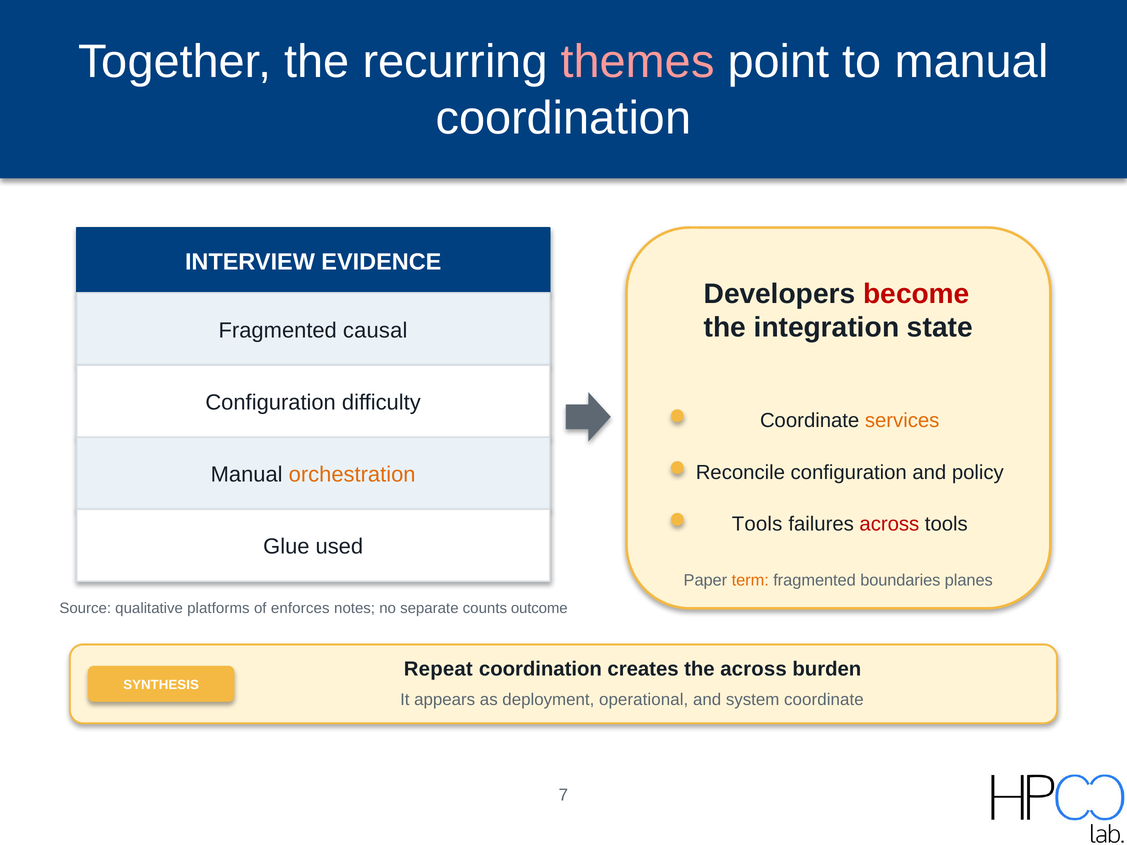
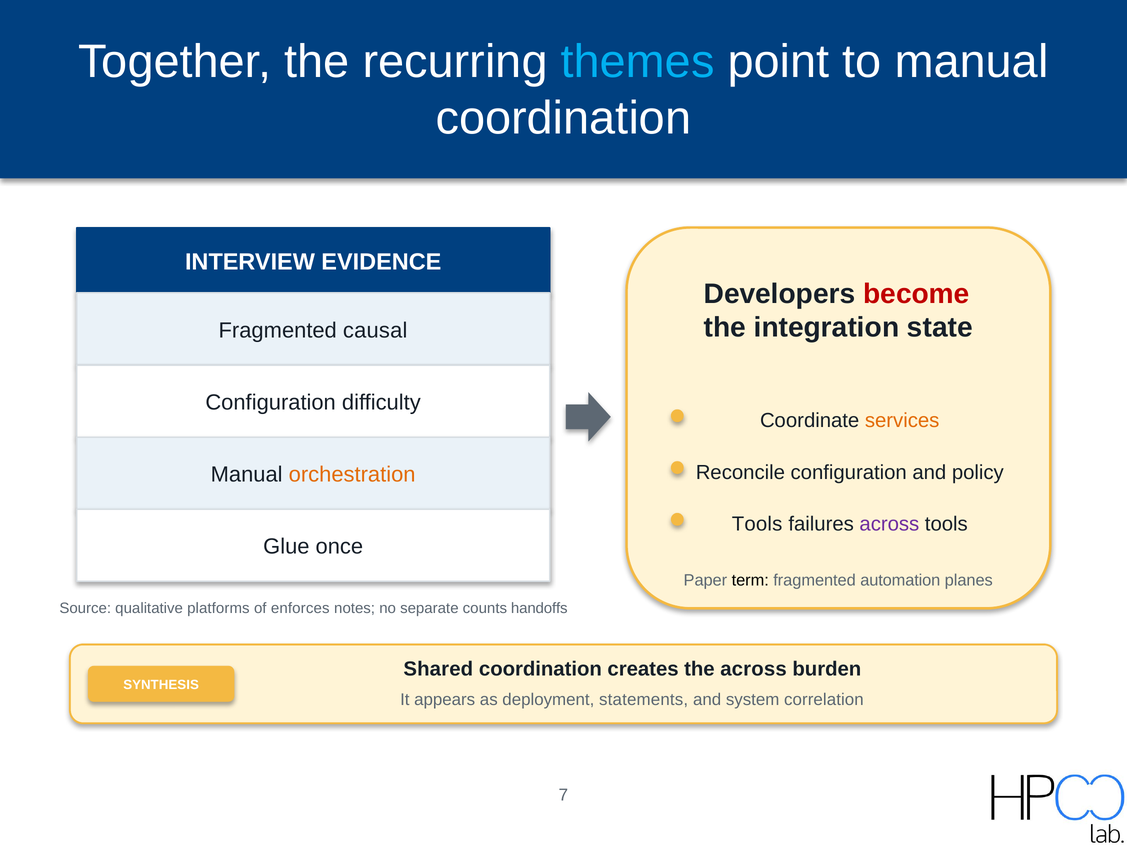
themes colour: pink -> light blue (638, 62)
across colour: red -> purple (889, 524)
used: used -> once (339, 547)
term colour: orange -> black (750, 580)
boundaries: boundaries -> automation (900, 580)
outcome: outcome -> handoffs (539, 608)
Repeat: Repeat -> Shared (438, 669)
operational: operational -> statements (644, 700)
system coordinate: coordinate -> correlation (824, 700)
